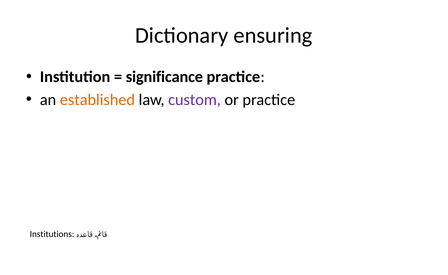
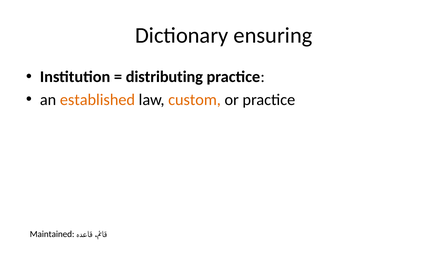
significance: significance -> distributing (164, 77)
custom colour: purple -> orange (195, 100)
Institutions: Institutions -> Maintained (52, 234)
